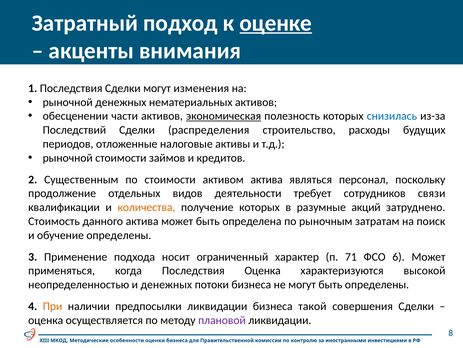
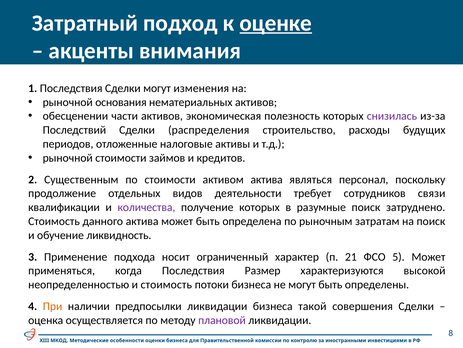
рыночной денежных: денежных -> основания (121, 102)
экономическая underline: present -> none (224, 116)
снизилась colour: blue -> purple (392, 116)
количества colour: orange -> purple (146, 207)
разумные акций: акций -> поиск (366, 207)
обучение определены: определены -> ликвидность (119, 235)
71: 71 -> 21 (351, 256)
6: 6 -> 5 (399, 256)
Последствия Оценка: Оценка -> Размер (263, 270)
и денежных: денежных -> стоимость (166, 284)
